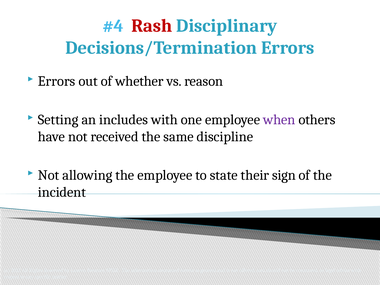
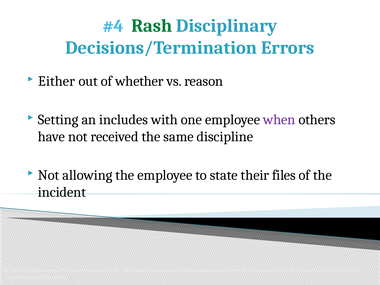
Rash colour: red -> green (152, 26)
Errors: Errors -> Either (57, 81)
sign: sign -> files (284, 175)
